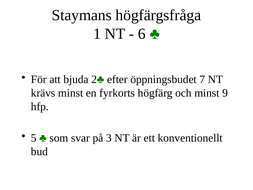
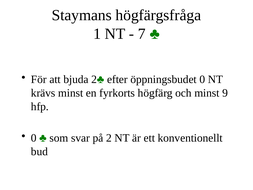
6: 6 -> 7 (142, 34)
öppningsbudet 7: 7 -> 0 (202, 79)
5: 5 -> 0 (34, 138)
3: 3 -> 2 (109, 138)
